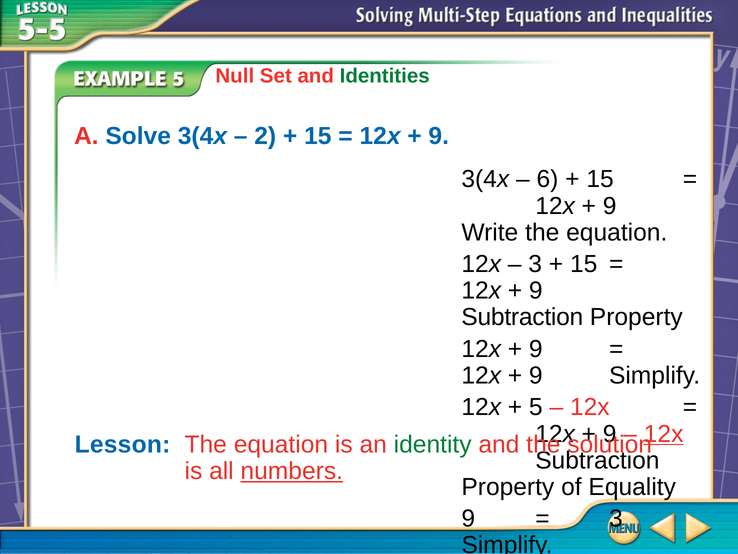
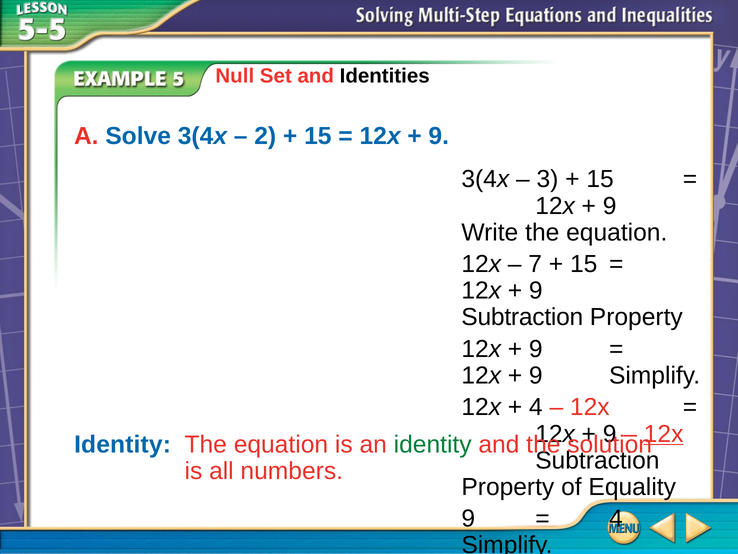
Identities colour: green -> black (385, 76)
6: 6 -> 3 (548, 179)
3: 3 -> 7 (535, 264)
5: 5 -> 4 (536, 407)
Lesson: Lesson -> Identity (123, 444)
numbers underline: present -> none (292, 471)
3: 3 -> 4 (616, 518)
